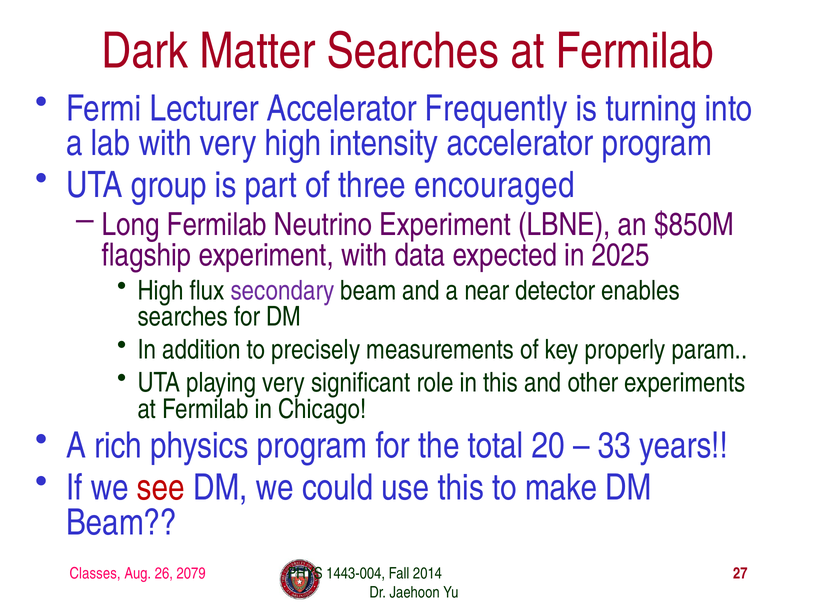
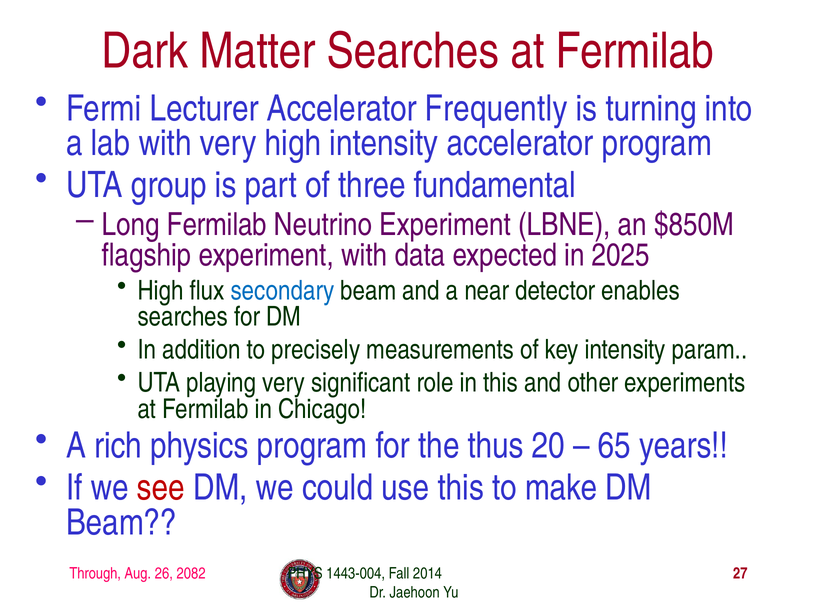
encouraged: encouraged -> fundamental (495, 185)
secondary colour: purple -> blue (282, 291)
key properly: properly -> intensity (625, 350)
total: total -> thus (496, 446)
33: 33 -> 65 (614, 446)
Classes: Classes -> Through (95, 573)
2079: 2079 -> 2082 (191, 573)
